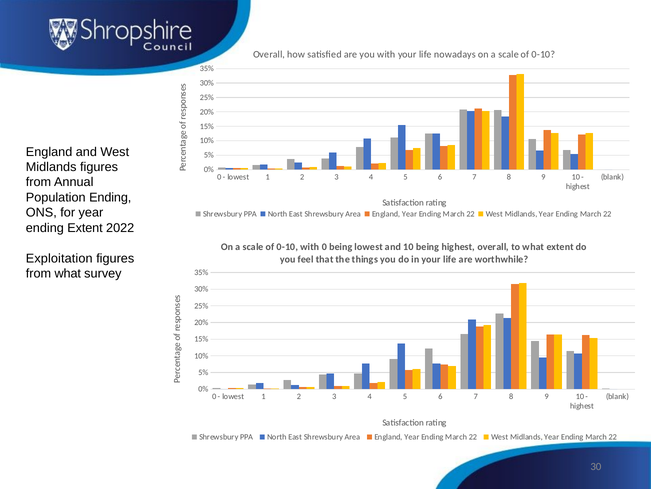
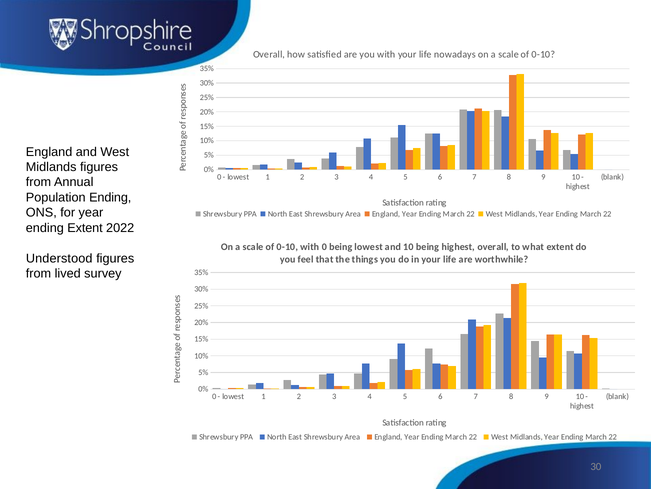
Exploitation: Exploitation -> Understood (59, 258)
from what: what -> lived (68, 273)
